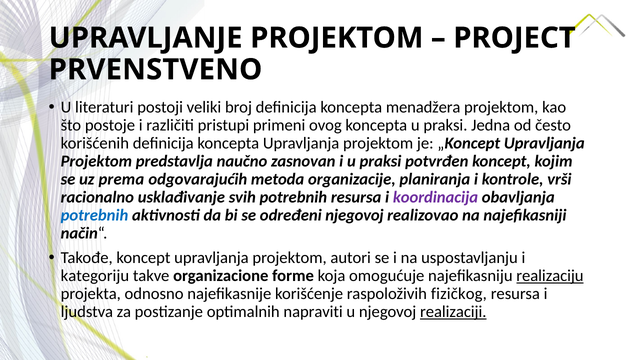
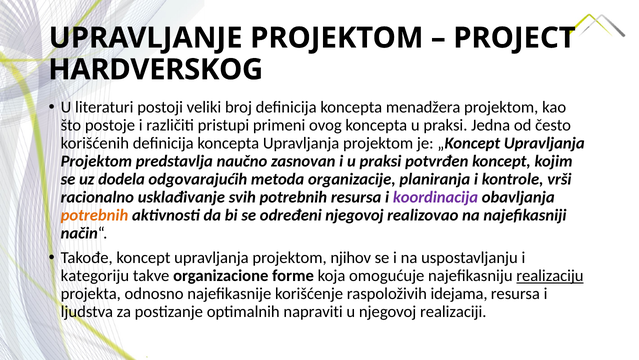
PRVENSTVENO: PRVENSTVENO -> HARDVERSKOG (156, 69)
prema: prema -> dodela (122, 179)
potrebnih colour: blue -> orange (95, 215)
autori: autori -> njihov (351, 257)
fizičkog: fizičkog -> idejama (459, 293)
realizaciji underline: present -> none (453, 311)
